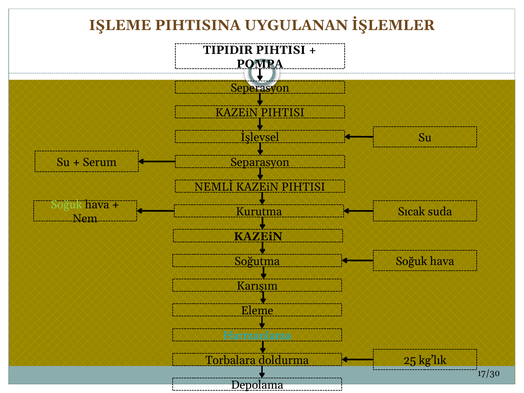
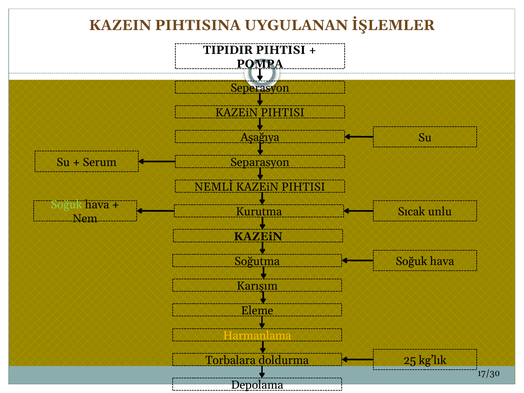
IŞLEME: IŞLEME -> KAZEIN (120, 25)
İşlevsel: İşlevsel -> Aşağıya (260, 137)
suda: suda -> unlu (440, 212)
Harmanlama colour: light blue -> yellow (257, 336)
